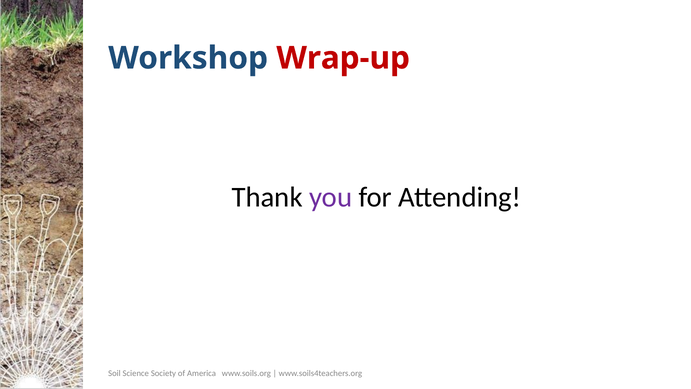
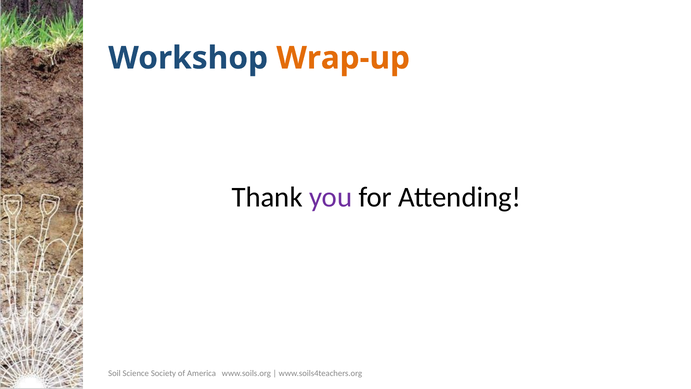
Wrap-up colour: red -> orange (343, 58)
